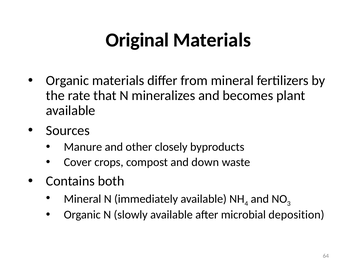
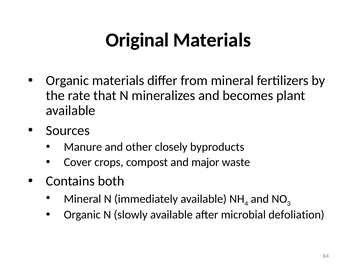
down: down -> major (205, 162)
deposition: deposition -> defoliation (296, 214)
